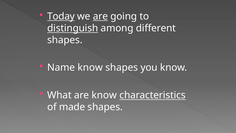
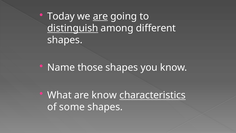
Today underline: present -> none (61, 16)
Name know: know -> those (90, 67)
made: made -> some (72, 107)
